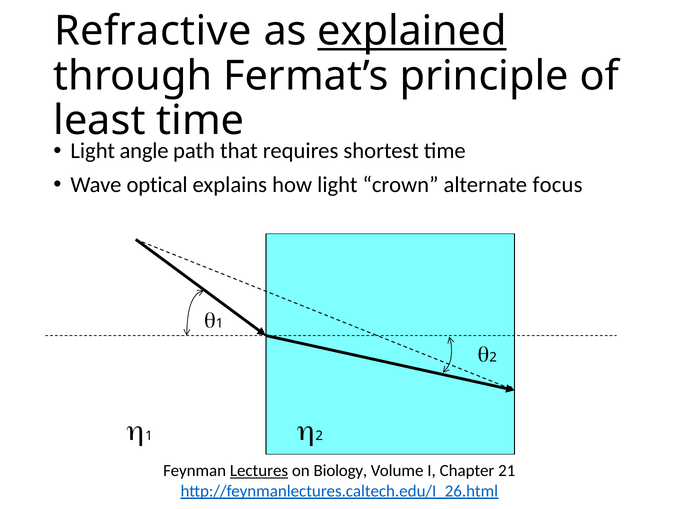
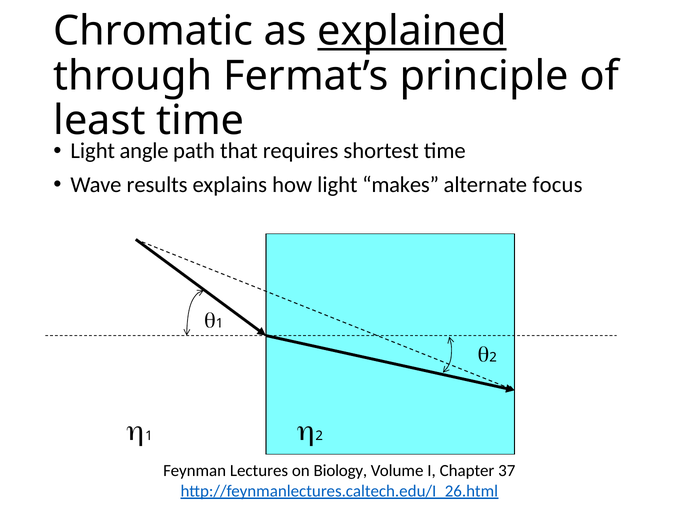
Refractive: Refractive -> Chromatic (153, 31)
optical: optical -> results (157, 185)
crown: crown -> makes (401, 185)
Lectures underline: present -> none (259, 471)
21: 21 -> 37 (507, 471)
